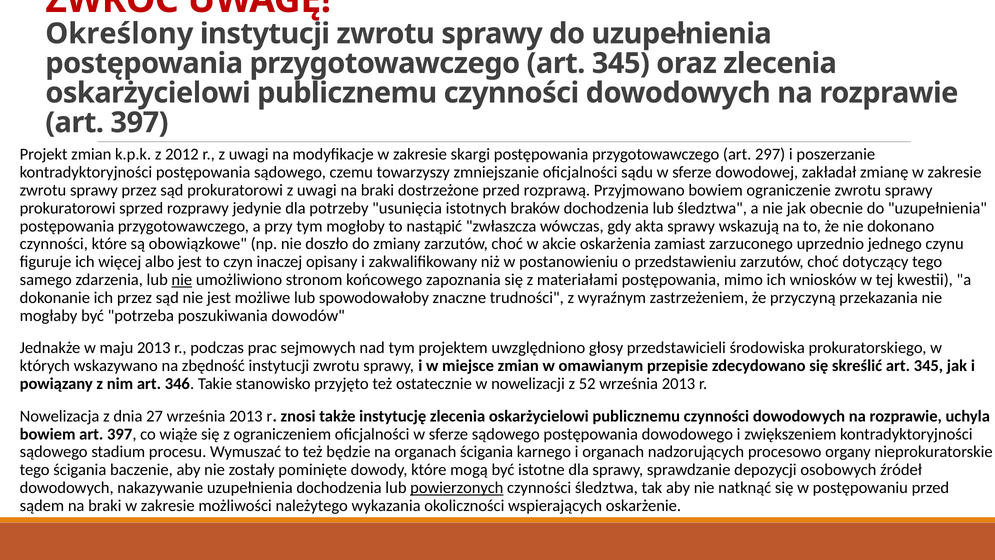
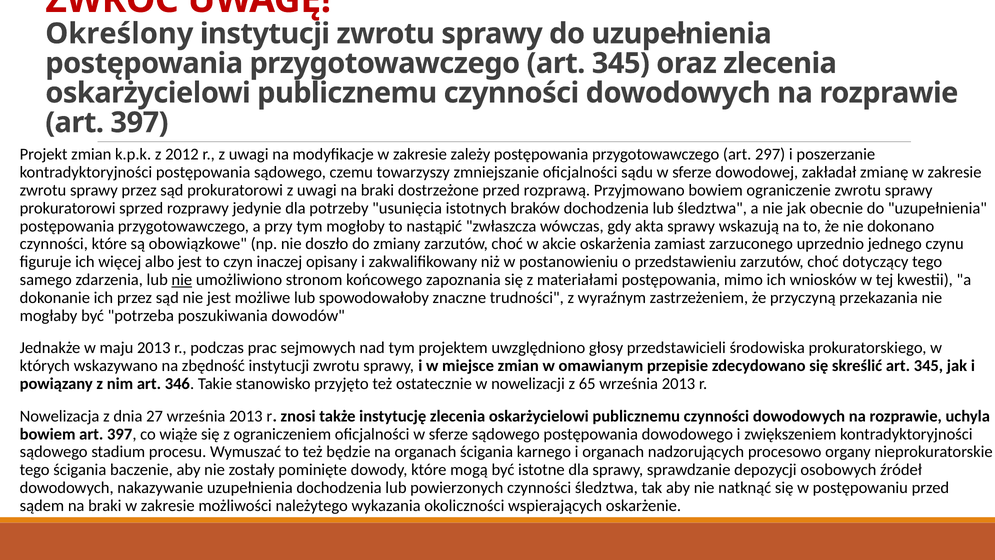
skargi: skargi -> zależy (470, 154)
52: 52 -> 65 (587, 384)
powierzonych underline: present -> none (457, 488)
